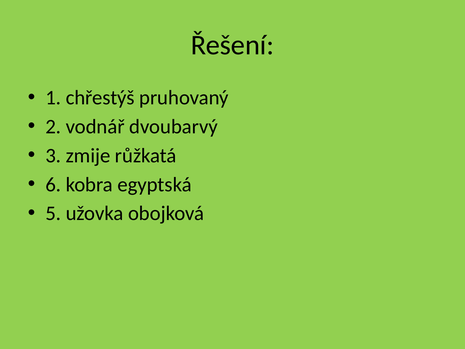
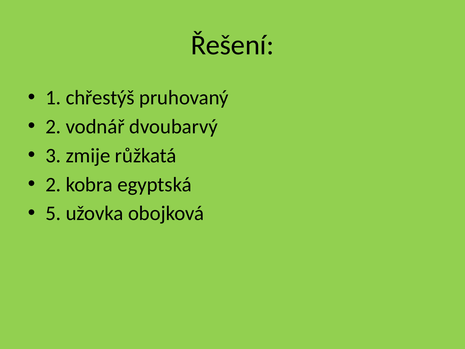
6: 6 -> 2 (53, 184)
